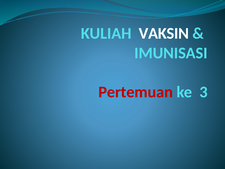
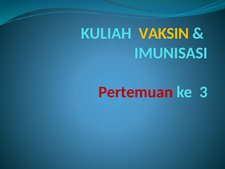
VAKSIN colour: white -> yellow (164, 33)
